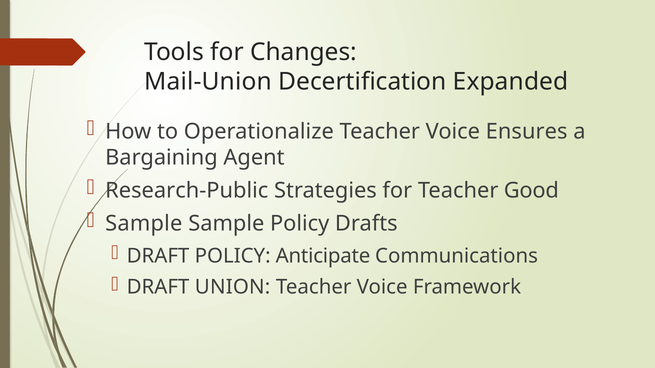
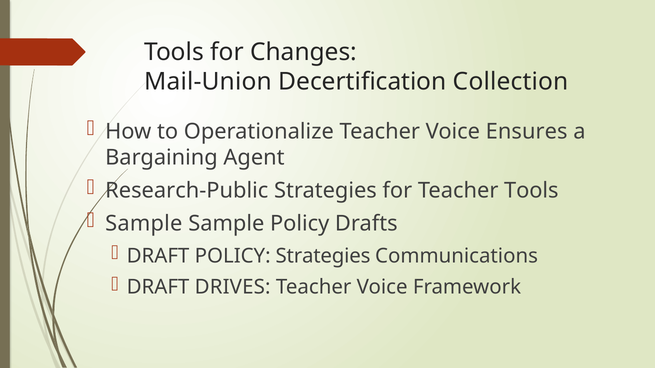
Expanded: Expanded -> Collection (511, 82)
Teacher Good: Good -> Tools (531, 191)
POLICY Anticipate: Anticipate -> Strategies (323, 256)
UNION: UNION -> DRIVES (233, 288)
